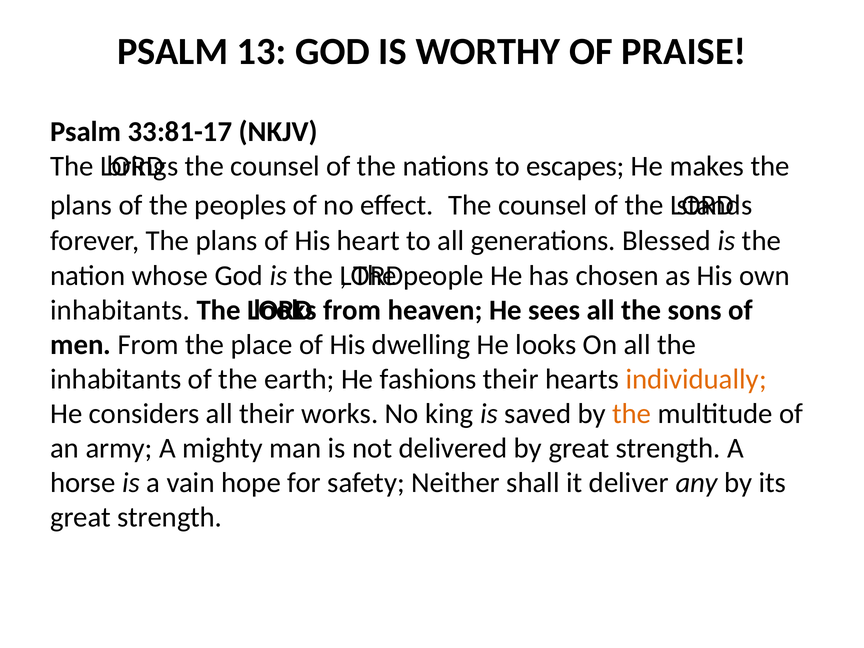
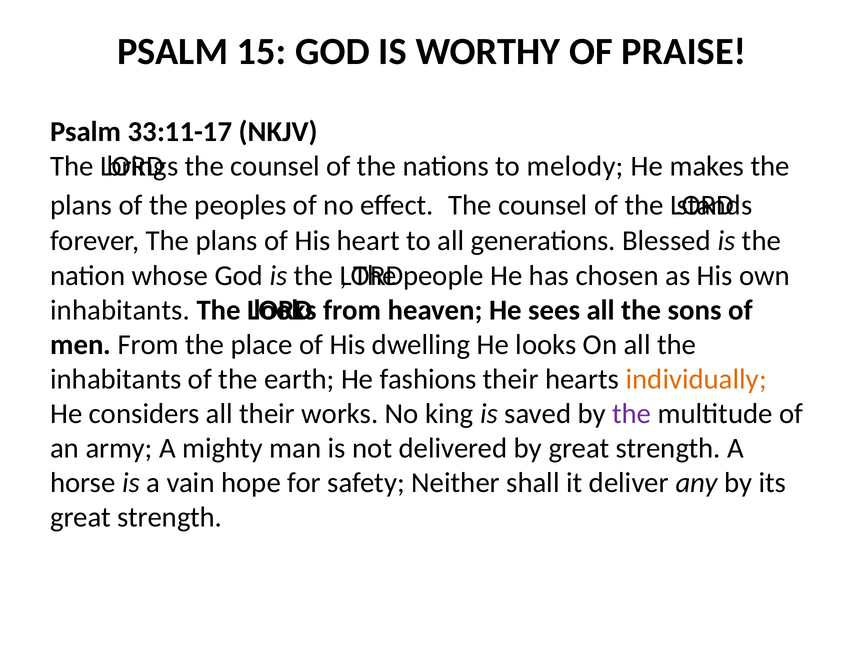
13: 13 -> 15 (262, 52)
33:81-17: 33:81-17 -> 33:11-17 (180, 132)
escapes: escapes -> melody (575, 166)
the colour: orange -> purple (632, 414)
